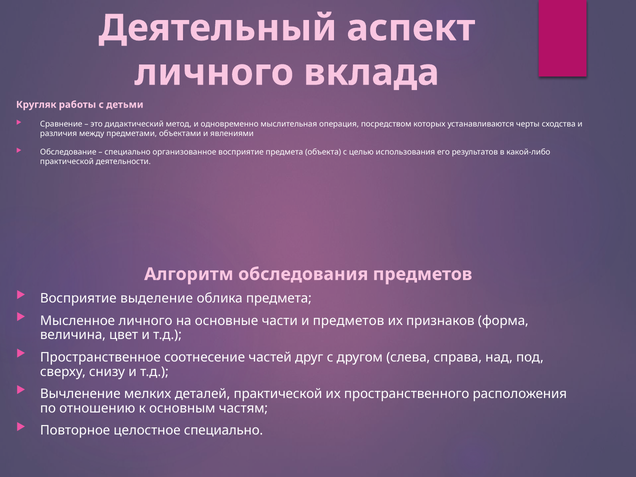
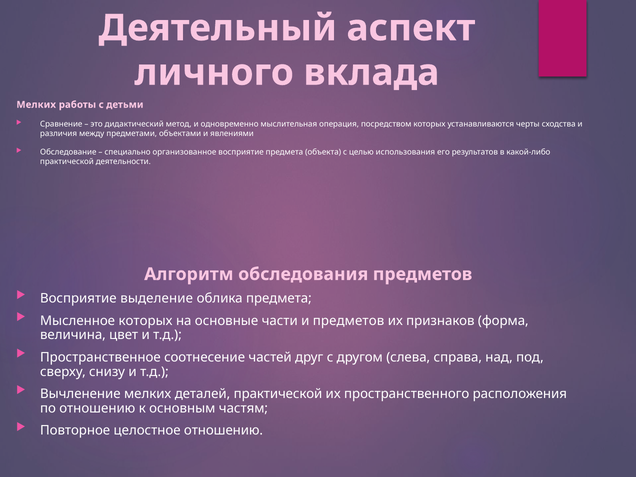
Кругляк: Кругляк -> Мелких (36, 105)
Мысленное личного: личного -> которых (146, 321)
целостное специально: специально -> отношению (224, 431)
